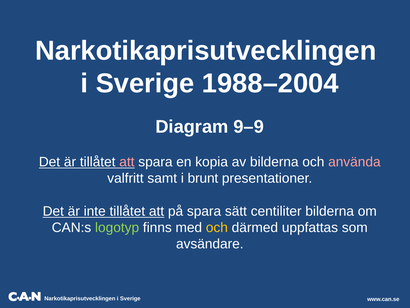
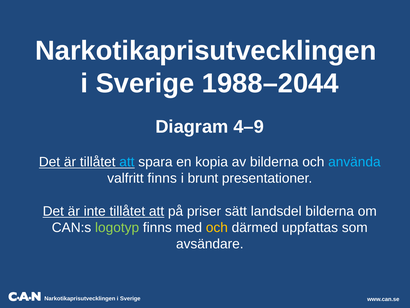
1988–2004: 1988–2004 -> 1988–2044 (270, 83)
9–9: 9–9 -> 4–9 (249, 127)
att colour: pink -> light blue (127, 162)
använda colour: pink -> light blue (354, 162)
valfritt samt: samt -> finns (162, 178)
på spara: spara -> priser (204, 211)
centiliter: centiliter -> landsdel (276, 211)
